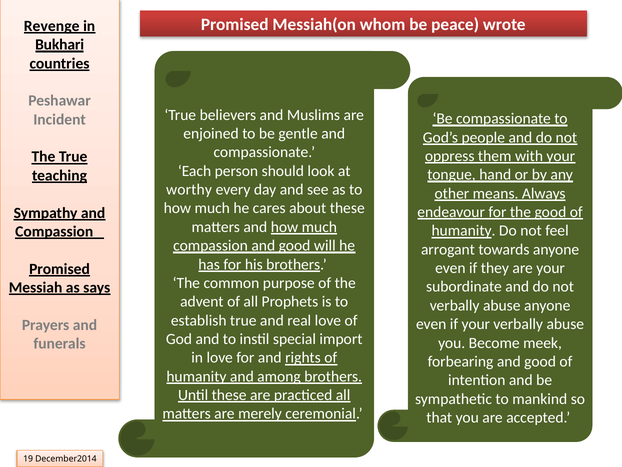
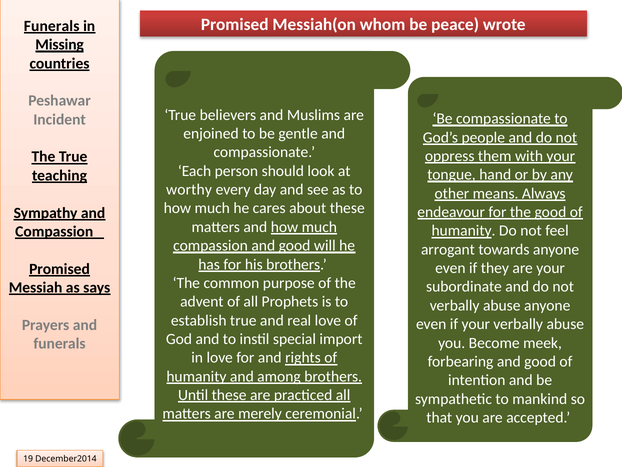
Revenge: Revenge -> Funerals (52, 26)
Bukhari: Bukhari -> Missing (60, 45)
